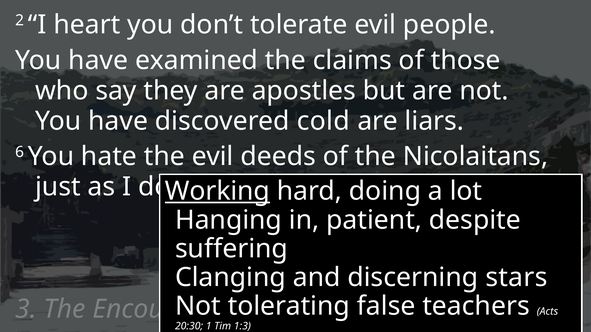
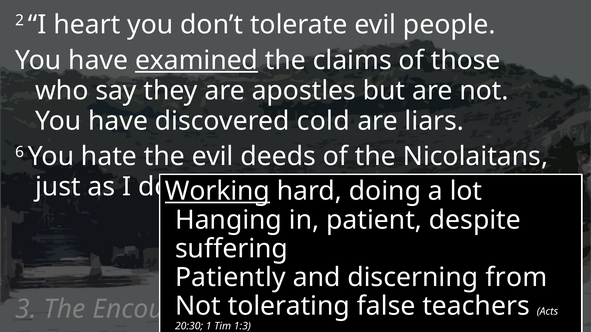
examined underline: none -> present (197, 60)
Clanging: Clanging -> Patiently (230, 278)
stars: stars -> from (516, 278)
